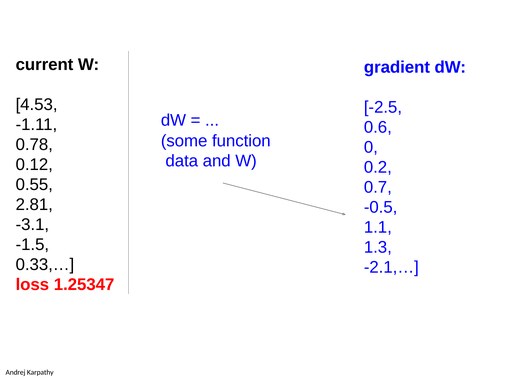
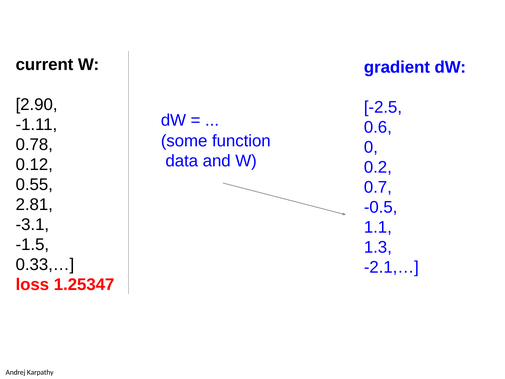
4.53: 4.53 -> 2.90 (37, 105)
